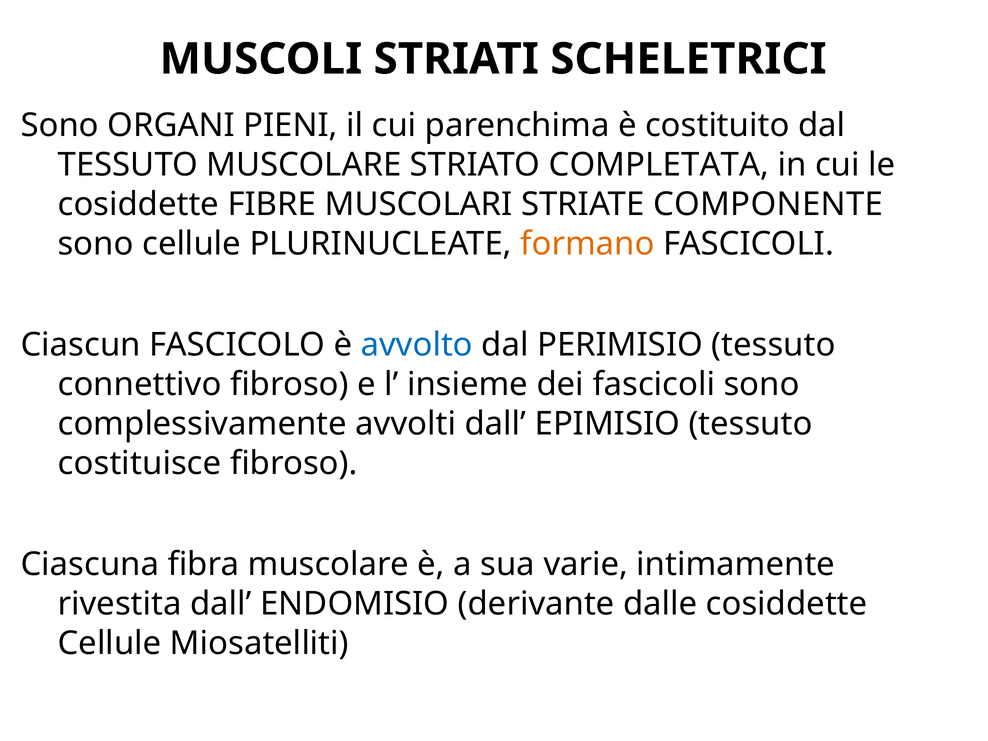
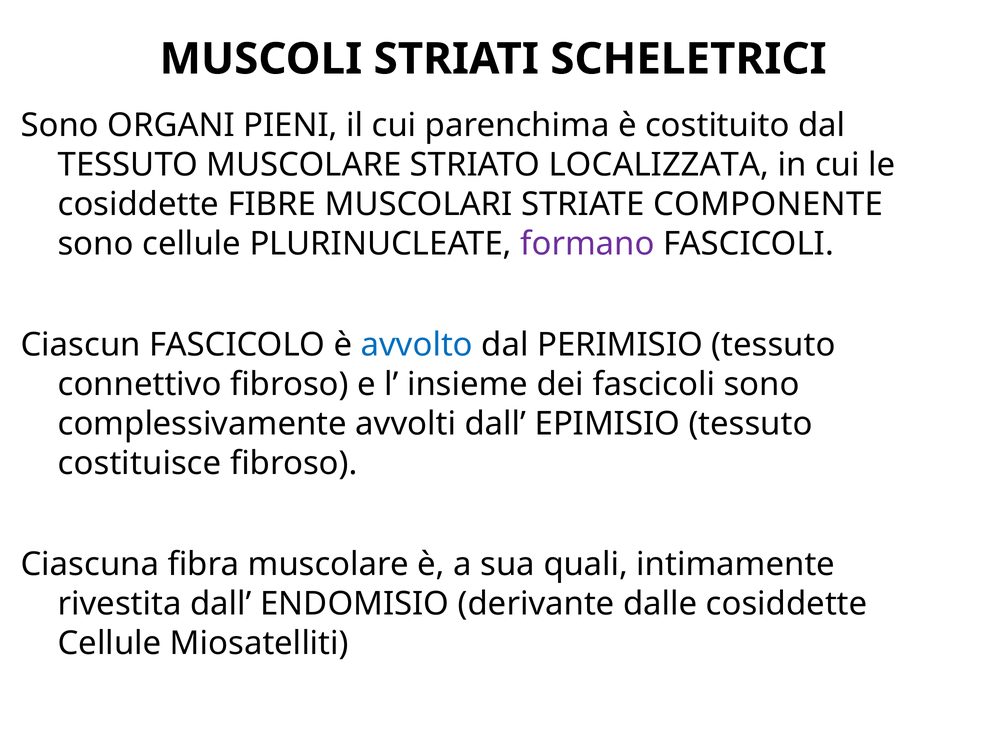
COMPLETATA: COMPLETATA -> LOCALIZZATA (659, 165)
formano colour: orange -> purple (587, 244)
varie: varie -> quali (586, 564)
